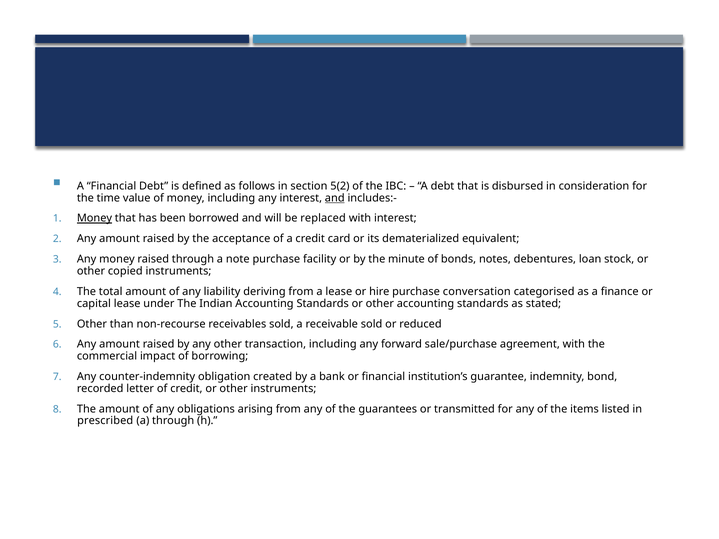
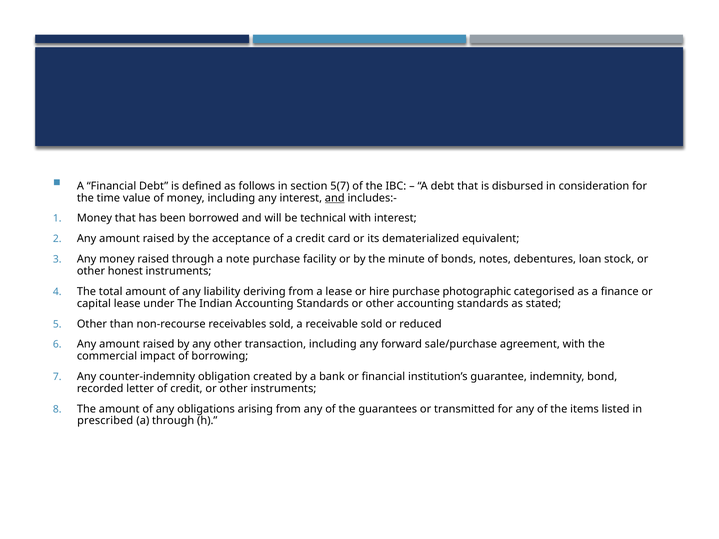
5(2: 5(2 -> 5(7 (340, 186)
Money underline: present -> none (94, 218)
replaced: replaced -> technical (323, 218)
copied: copied -> honest (125, 271)
conversation: conversation -> photographic (477, 292)
